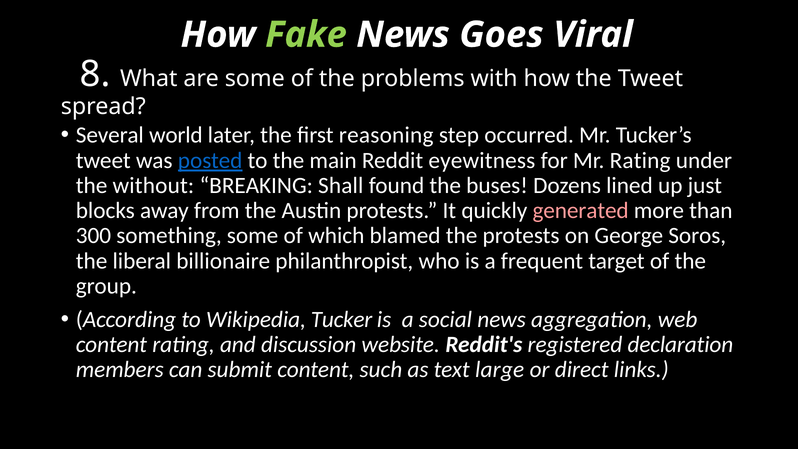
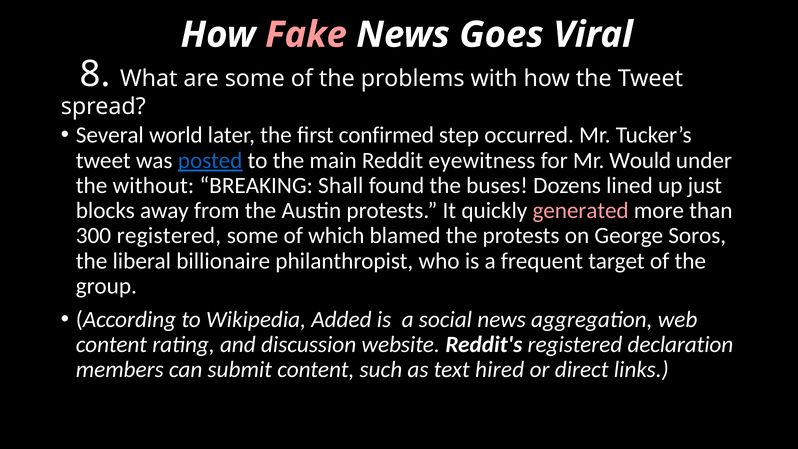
Fake colour: light green -> pink (306, 35)
reasoning: reasoning -> confirmed (386, 135)
Mr Rating: Rating -> Would (640, 160)
300 something: something -> registered (169, 236)
Tucker: Tucker -> Added (341, 319)
large: large -> hired (500, 370)
